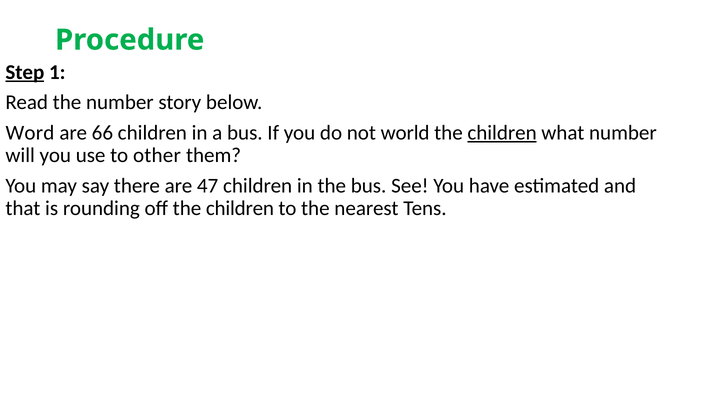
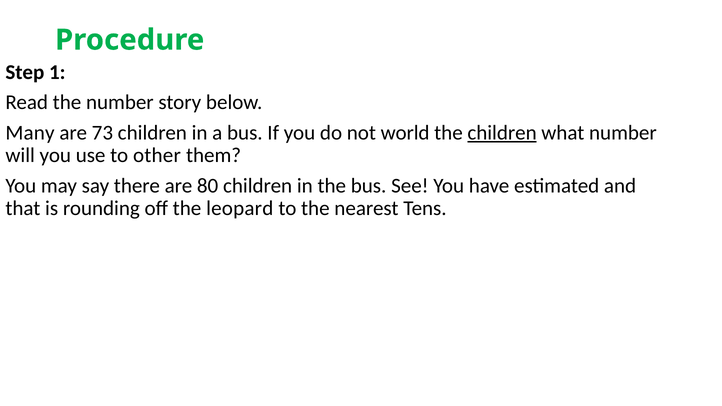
Step underline: present -> none (25, 72)
Word: Word -> Many (30, 133)
66: 66 -> 73 (102, 133)
47: 47 -> 80 (208, 186)
off the children: children -> leopard (240, 209)
